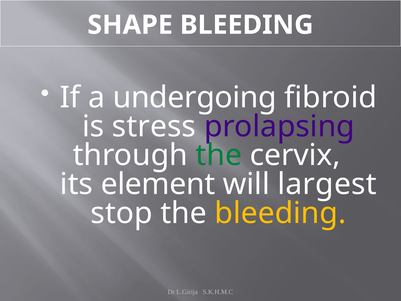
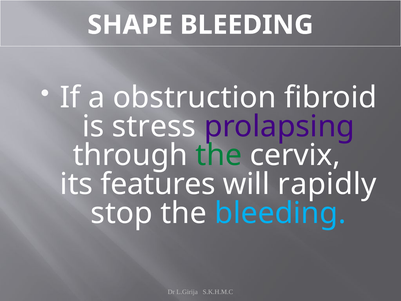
undergoing: undergoing -> obstruction (195, 98)
element: element -> features (158, 184)
largest: largest -> rapidly (327, 184)
bleeding colour: yellow -> light blue (280, 213)
